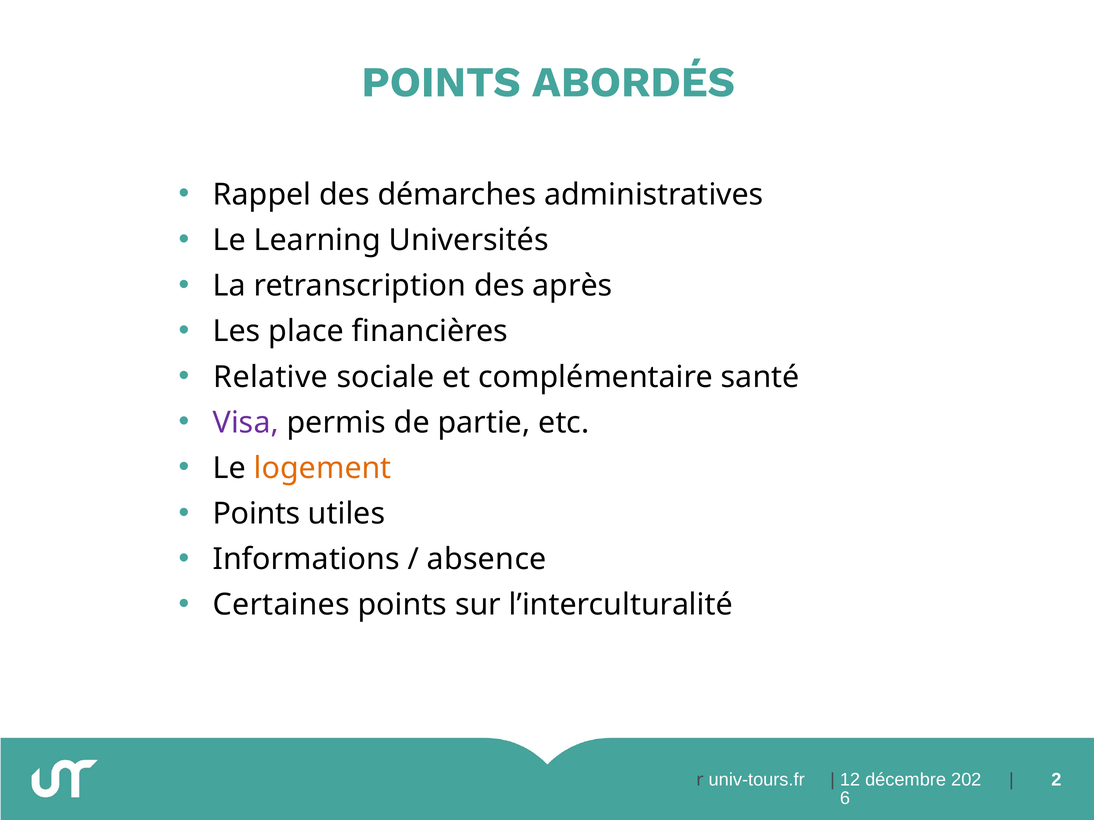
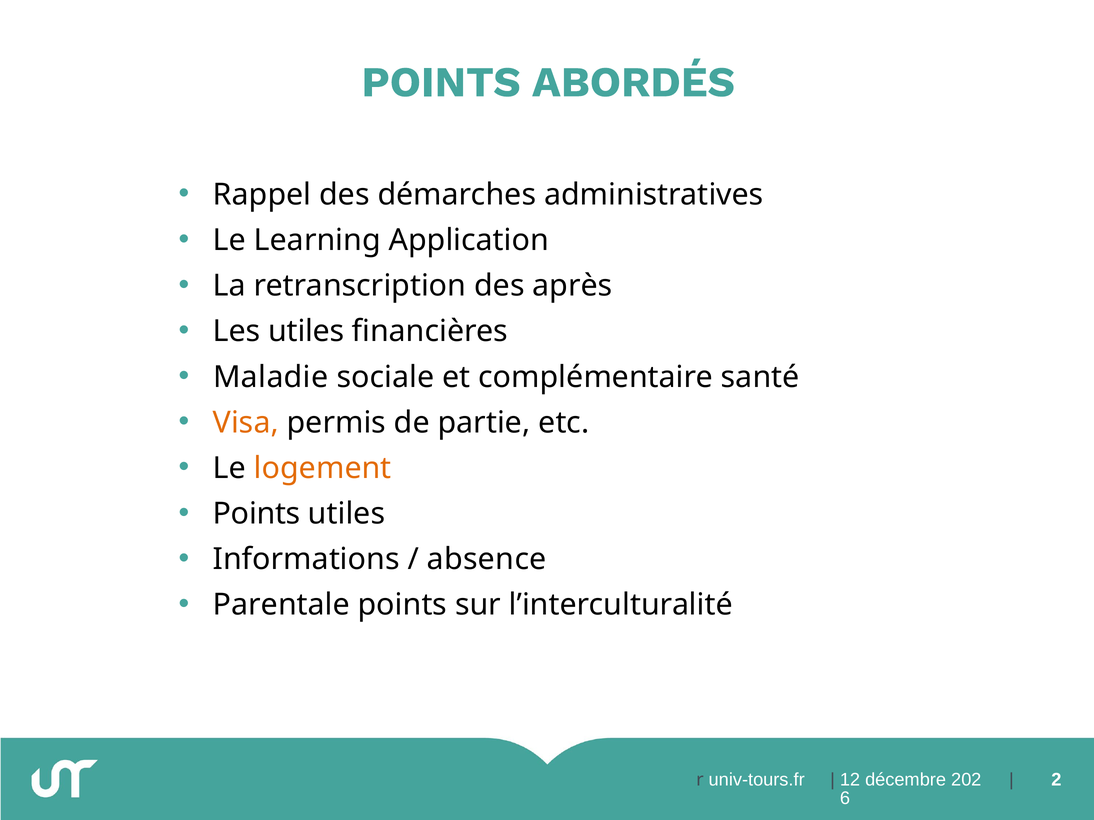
Universités: Universités -> Application (469, 240)
Les place: place -> utiles (306, 332)
Relative: Relative -> Maladie (271, 377)
Visa colour: purple -> orange (246, 423)
Certaines: Certaines -> Parentale (281, 605)
